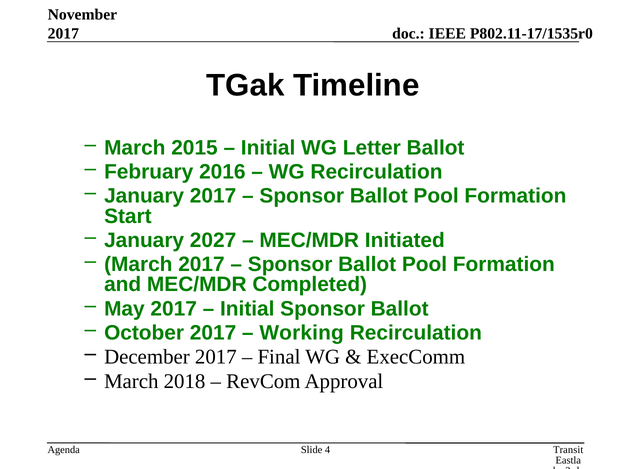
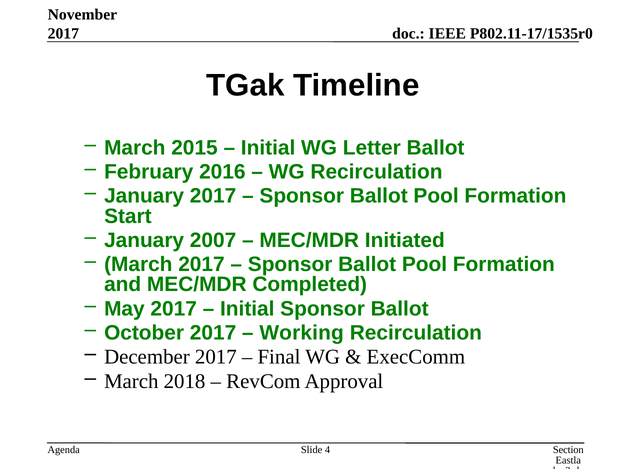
2027: 2027 -> 2007 (213, 241)
Transit: Transit -> Section (568, 450)
